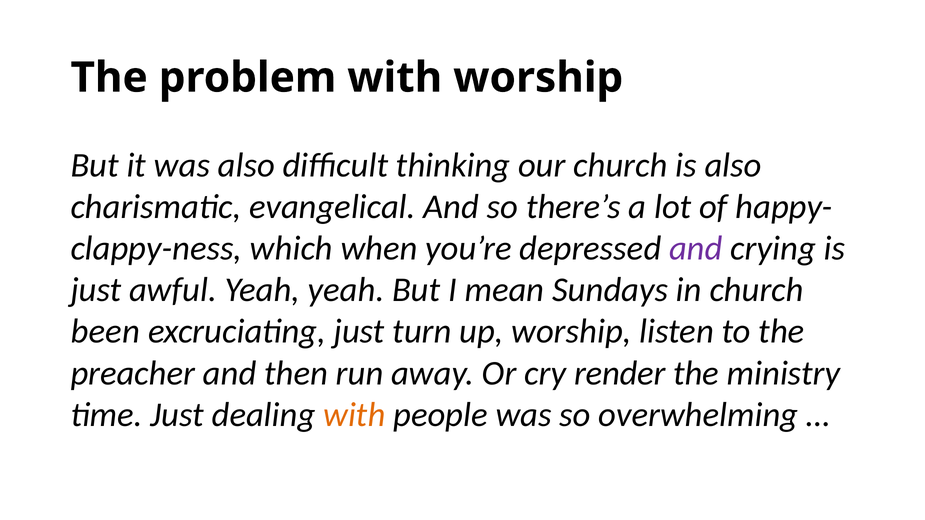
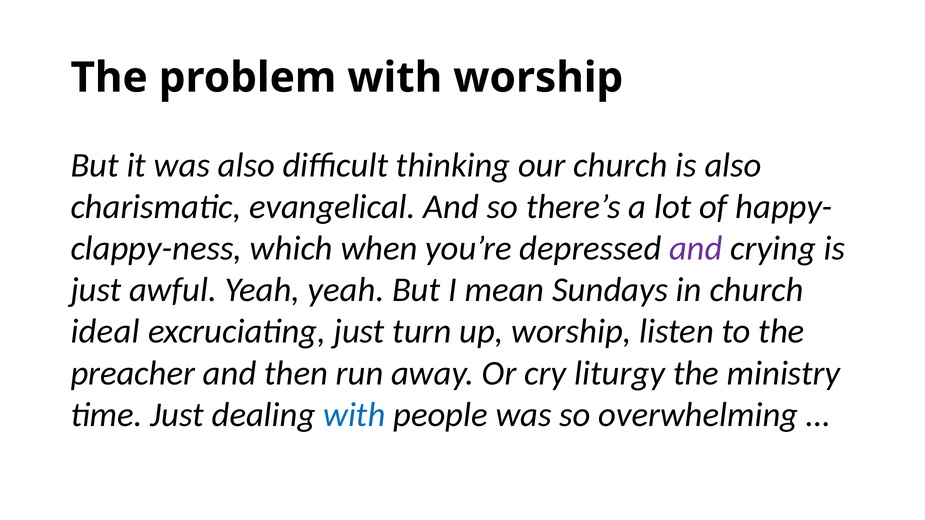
been: been -> ideal (105, 332)
render: render -> liturgy (620, 373)
with colour: orange -> blue (354, 415)
